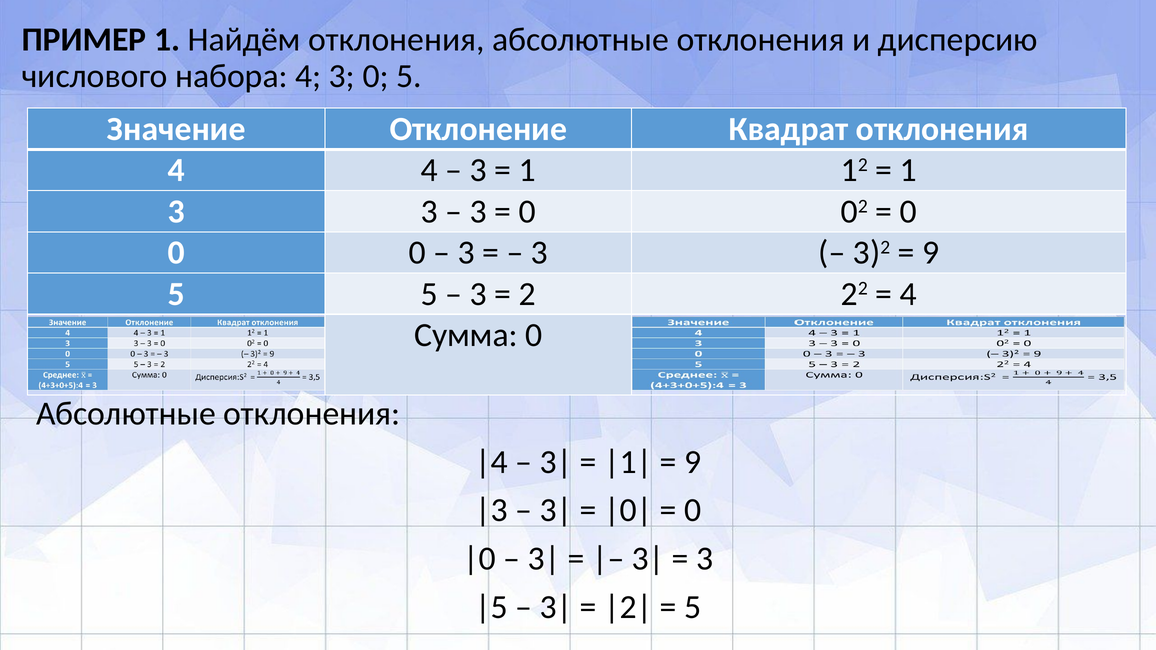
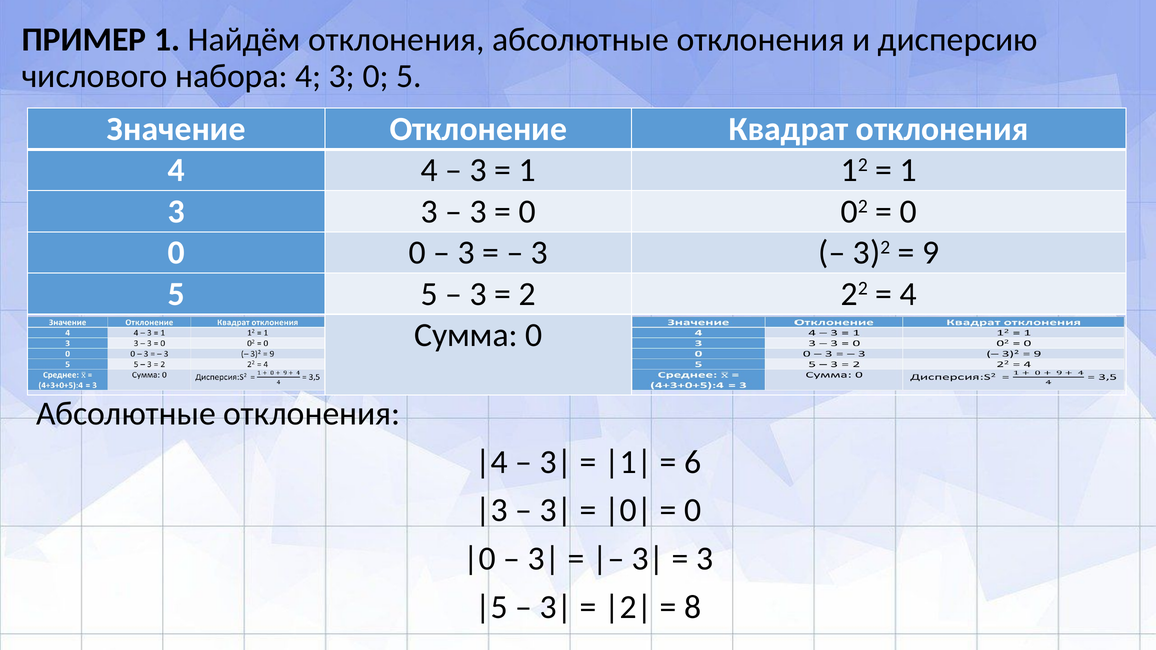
9: 9 -> 6 (693, 462)
5: 5 -> 8 (693, 607)
